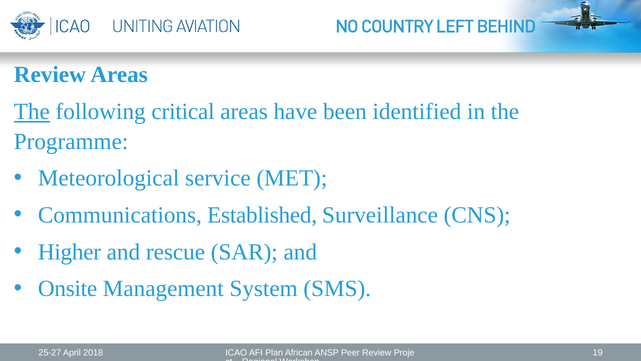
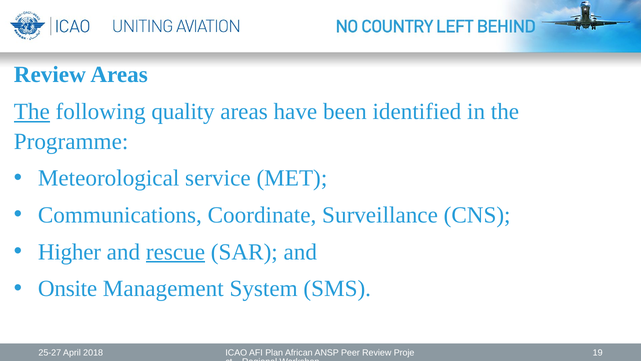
critical: critical -> quality (183, 112)
Established: Established -> Coordinate (262, 215)
rescue underline: none -> present (175, 252)
